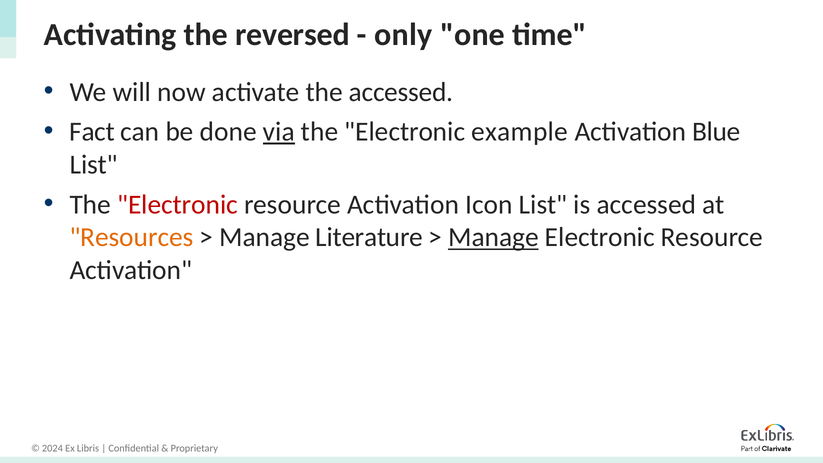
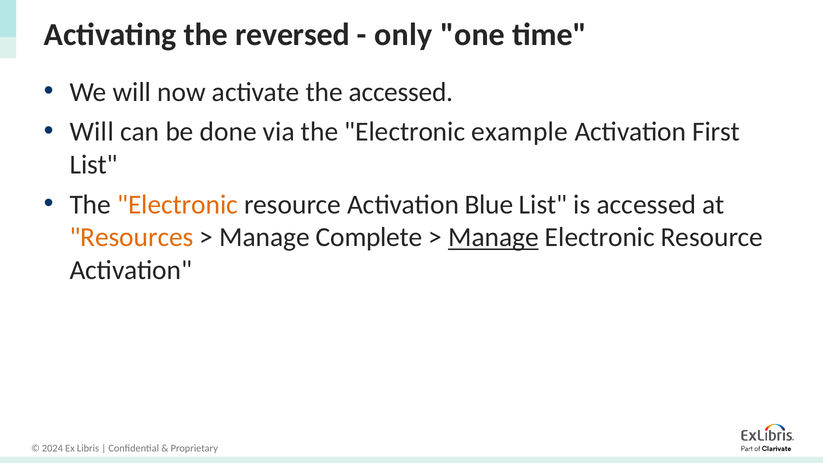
Fact: Fact -> Will (92, 132)
via underline: present -> none (279, 132)
Blue: Blue -> First (716, 132)
Electronic colour: red -> orange (178, 204)
Icon: Icon -> Blue (489, 204)
Literature: Literature -> Complete (369, 237)
